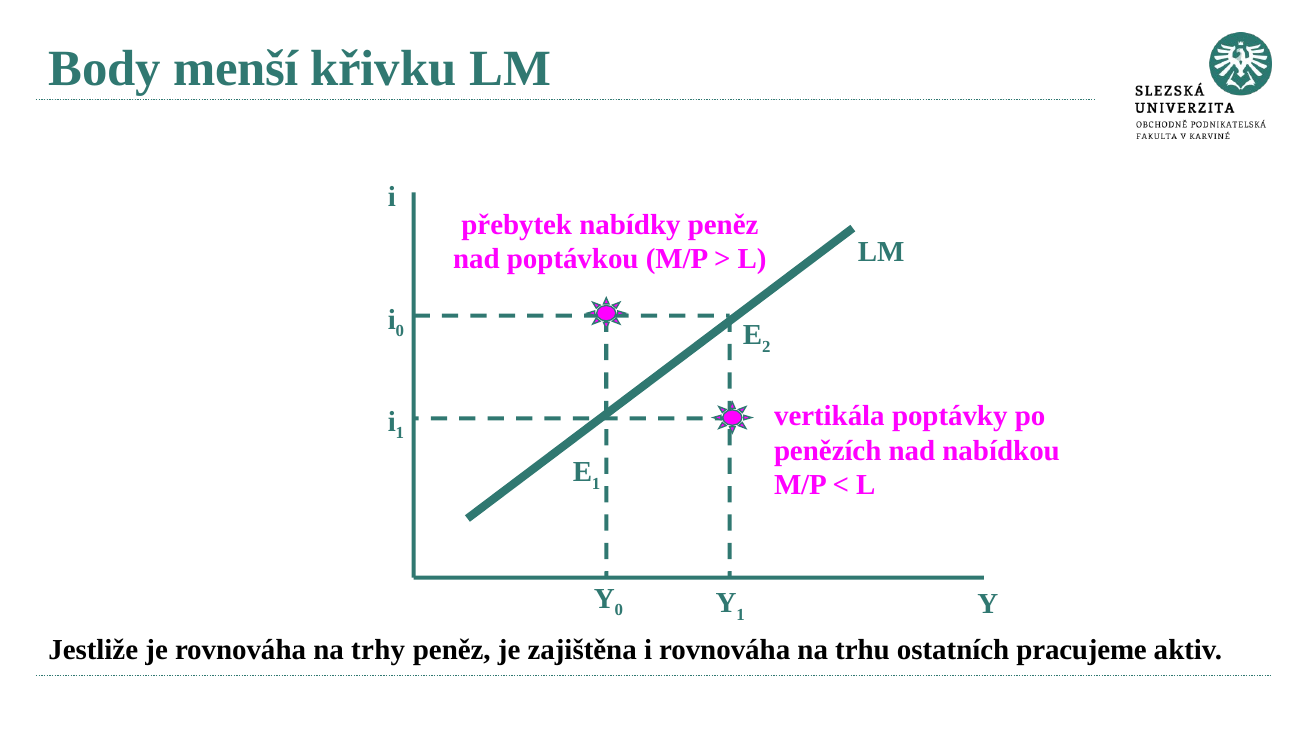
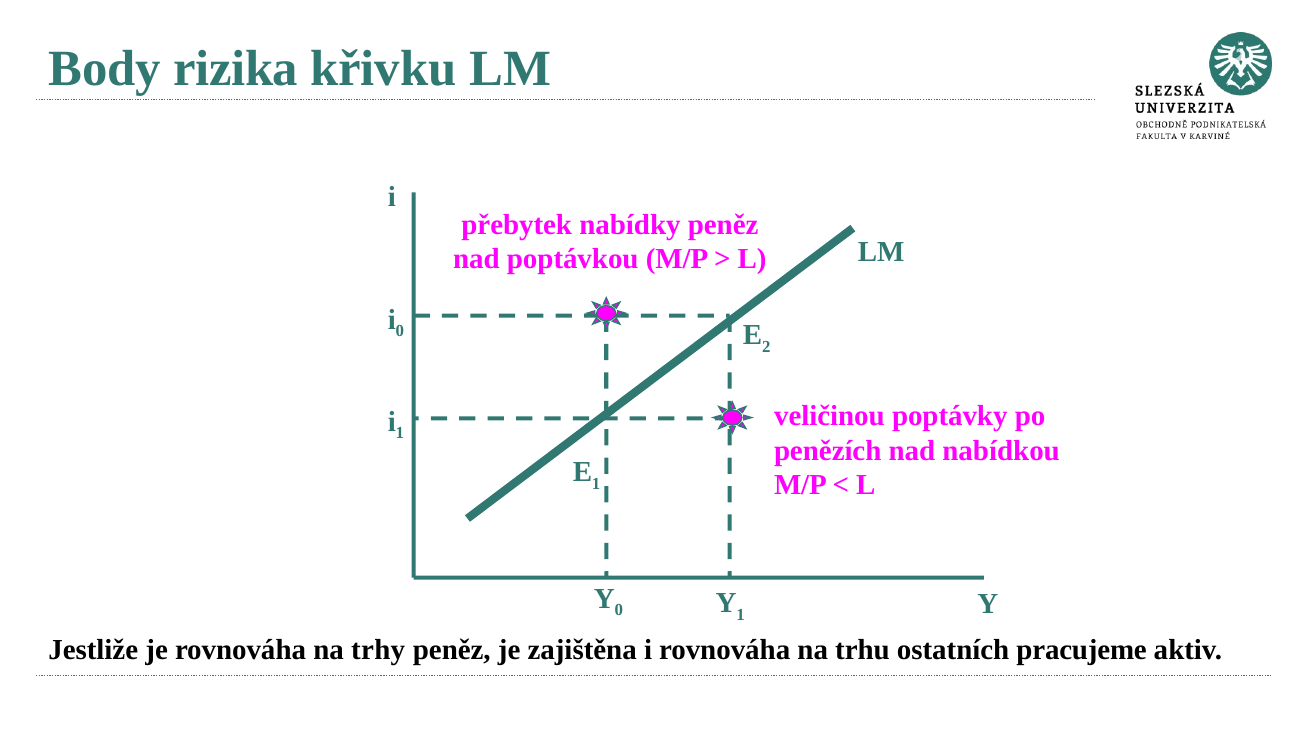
menší: menší -> rizika (236, 68)
vertikála: vertikála -> veličinou (829, 416)
